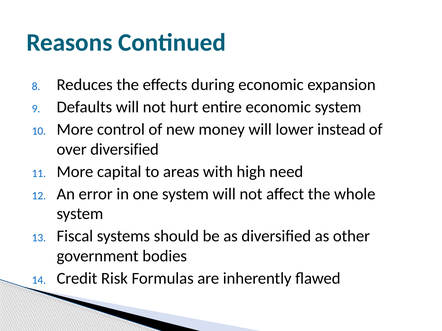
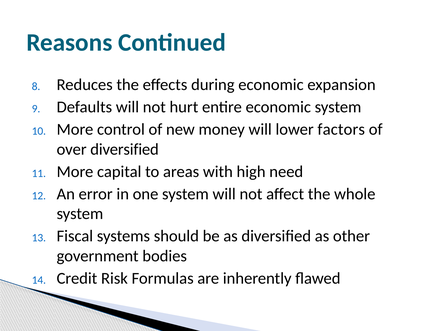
instead: instead -> factors (341, 130)
